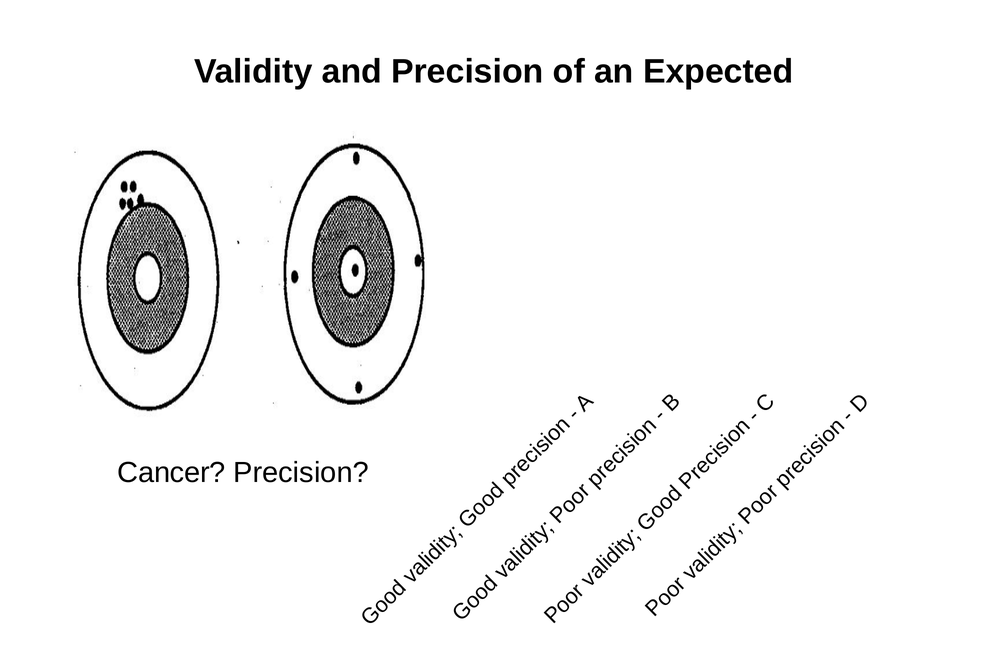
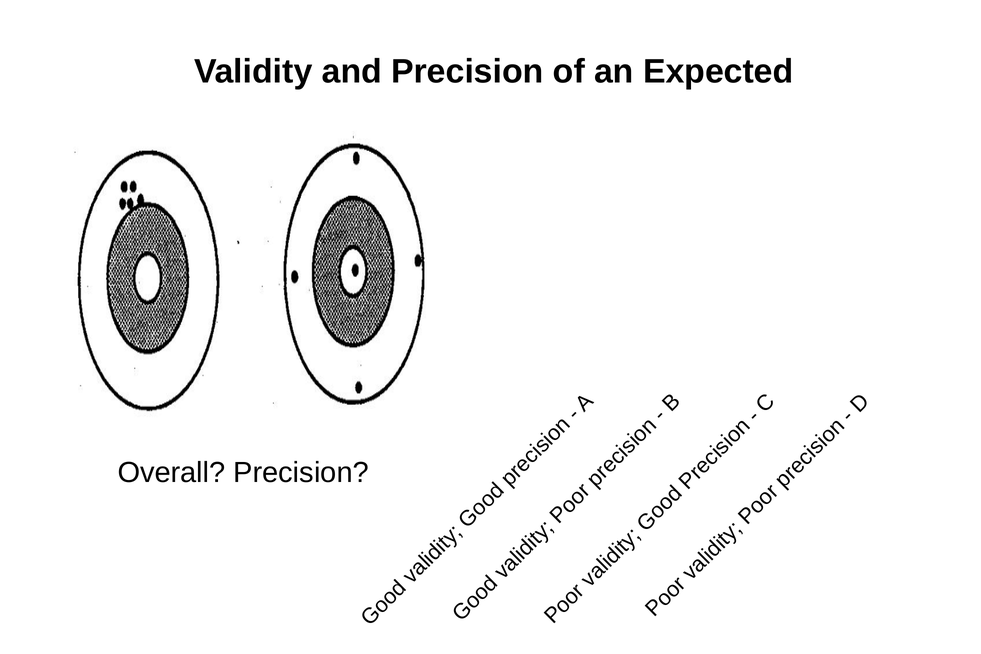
Cancer: Cancer -> Overall (171, 473)
